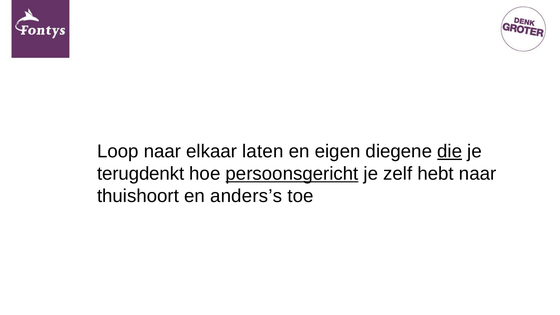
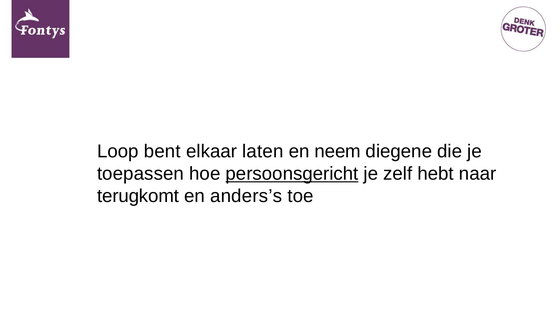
Loop naar: naar -> bent (162, 151)
eigen: eigen -> neem (338, 151)
die underline: present -> none (450, 151)
terugdenkt: terugdenkt -> toepassen (141, 174)
thuishoort: thuishoort -> terugkomt (138, 196)
